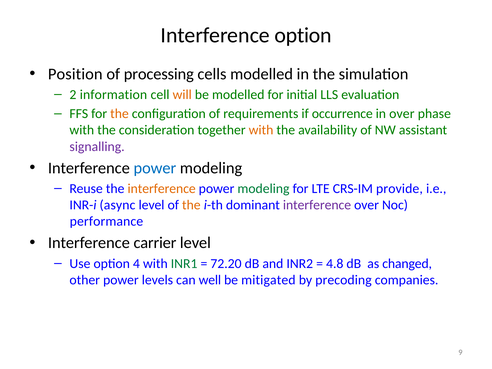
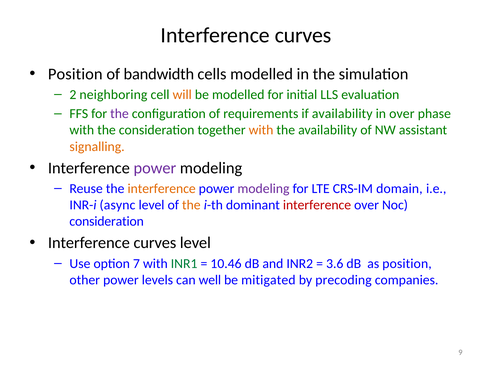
option: option -> curves (303, 35)
processing: processing -> bandwidth (159, 74)
information: information -> neighboring (113, 95)
the colour: orange -> purple (119, 114)
if occurrence: occurrence -> availability (342, 114)
signalling colour: purple -> orange (97, 146)
power colour: blue -> purple (155, 168)
modeling colour: green -> purple (263, 189)
provide: provide -> domain (399, 189)
interference colour: purple -> red (317, 205)
performance: performance -> consideration (107, 221)
carrier: carrier -> curves (155, 243)
4: 4 -> 7 (136, 263)
72.20: 72.20 -> 10.46 (226, 263)
4.8: 4.8 -> 3.6 (335, 263)
as changed: changed -> position (407, 263)
